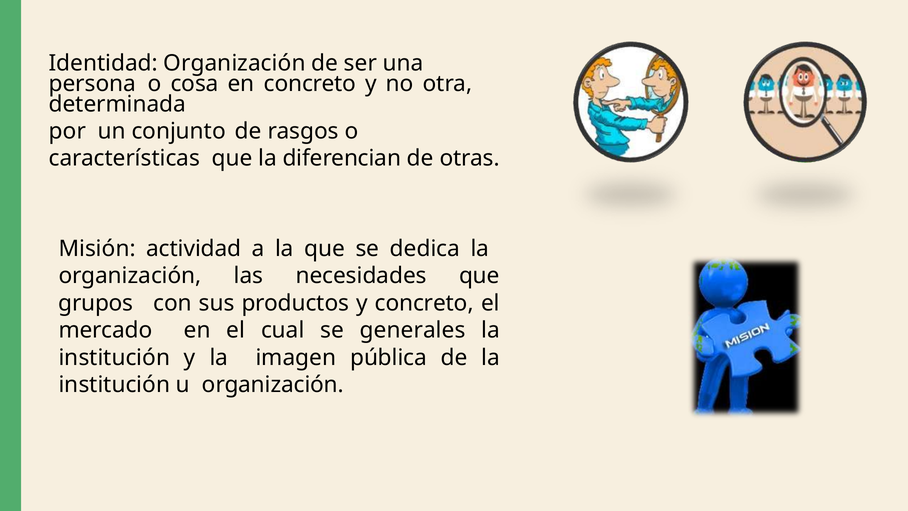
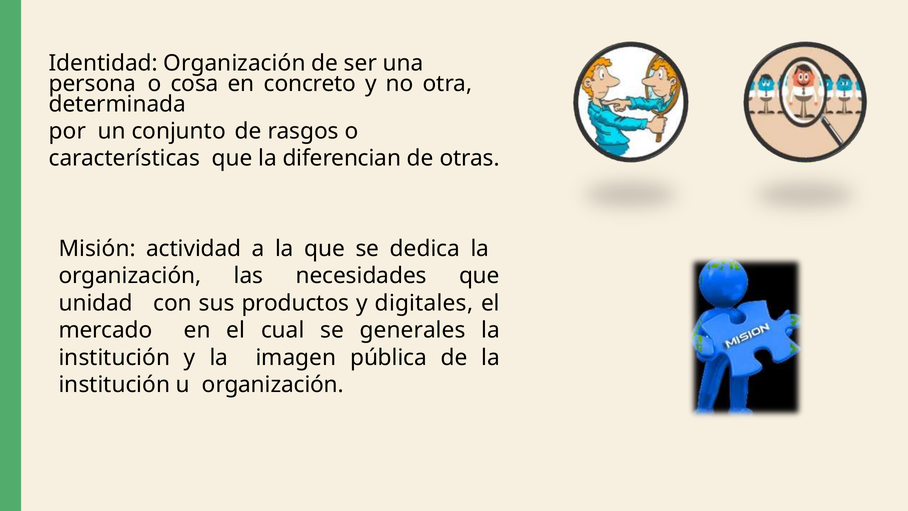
grupos: grupos -> unidad (96, 303)
y concreto: concreto -> digitales (424, 303)
